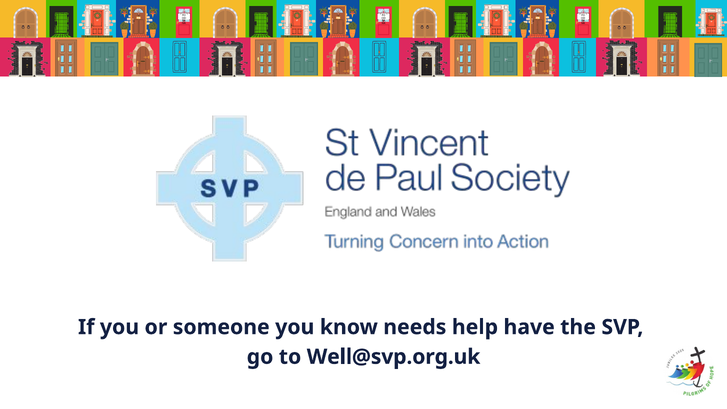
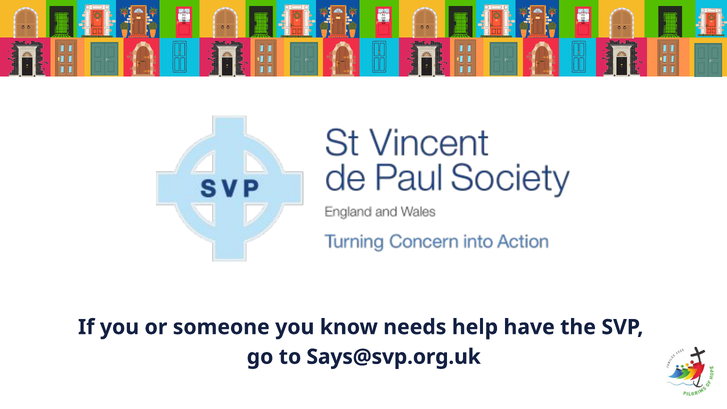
Well@svp.org.uk: Well@svp.org.uk -> Says@svp.org.uk (394, 357)
